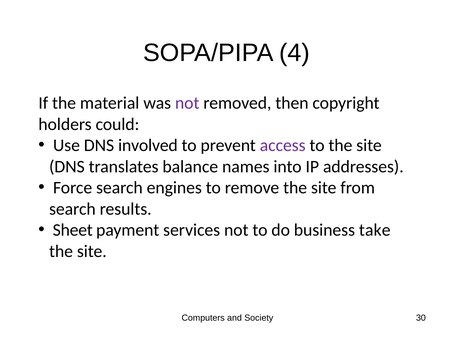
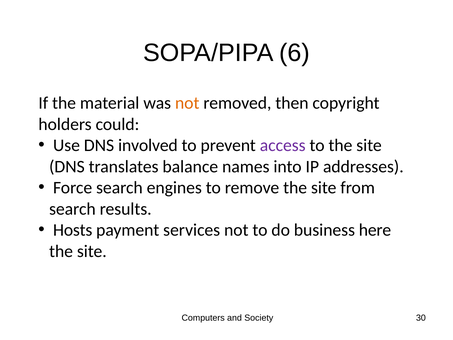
4: 4 -> 6 (294, 53)
not colour: purple -> orange (187, 103)
Sheet: Sheet -> Hosts (73, 230)
take: take -> here (375, 230)
